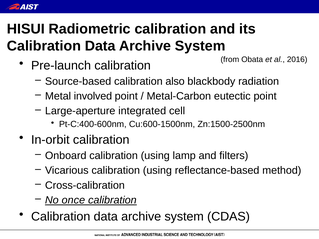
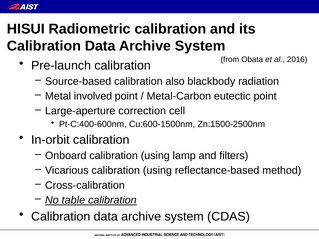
integrated: integrated -> correction (142, 111)
once: once -> table (73, 200)
